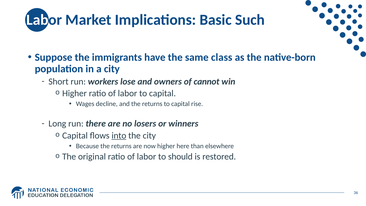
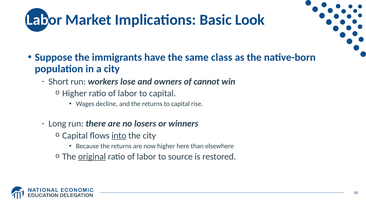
Such: Such -> Look (250, 20)
original underline: none -> present (92, 157)
should: should -> source (180, 157)
